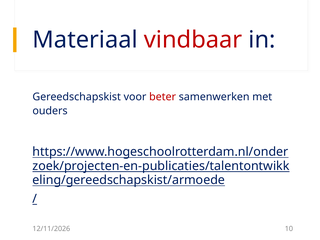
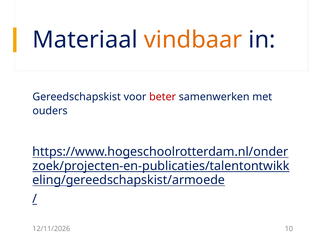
vindbaar colour: red -> orange (193, 40)
